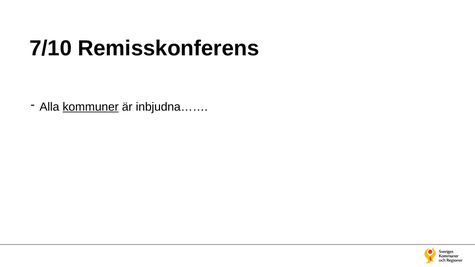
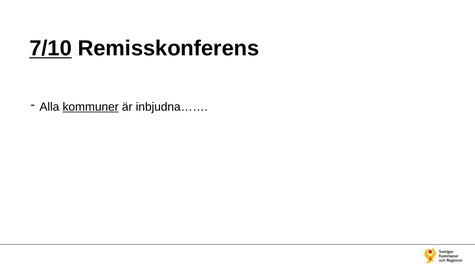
7/10 underline: none -> present (51, 49)
